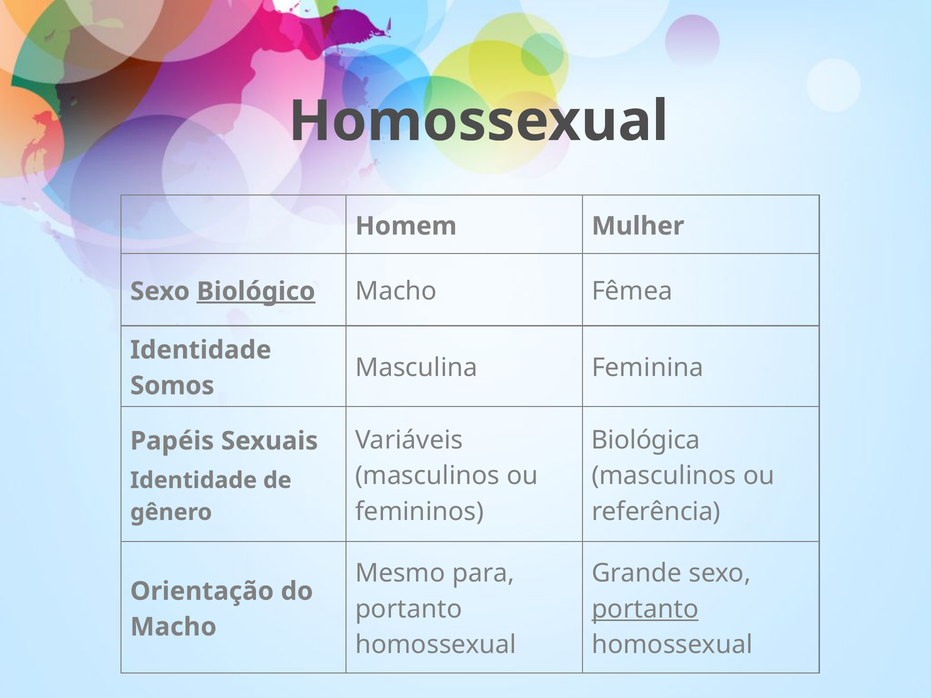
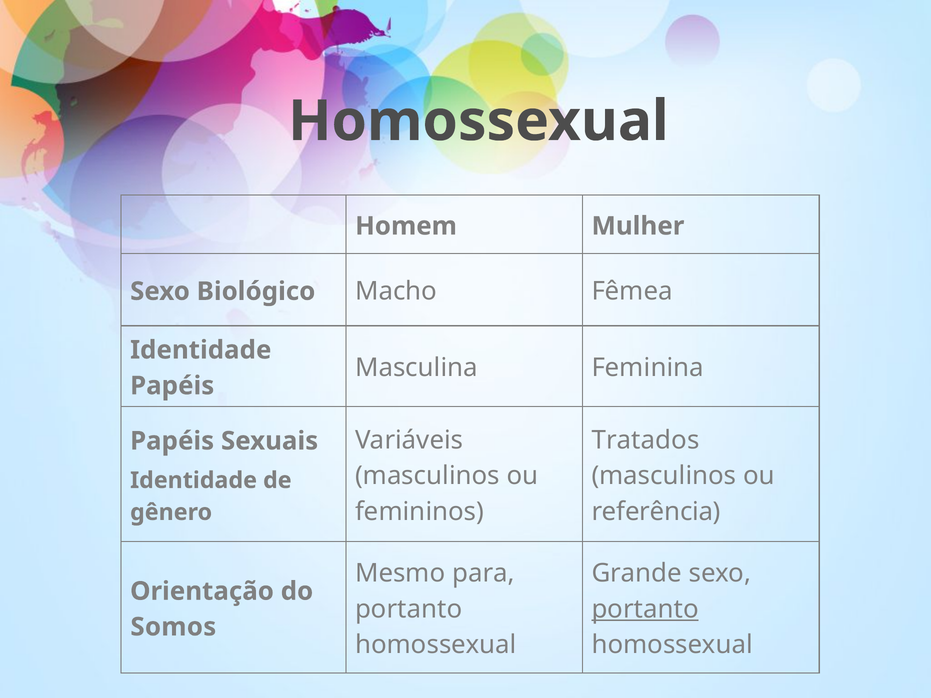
Biológico underline: present -> none (256, 291)
Somos: Somos -> Papéis (172, 386)
Biológica: Biológica -> Tratados (646, 440)
Macho: Macho -> Somos (173, 627)
